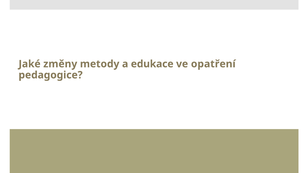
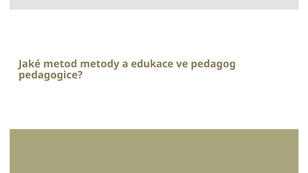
změny: změny -> metod (60, 64)
opatření: opatření -> pedagog (213, 64)
